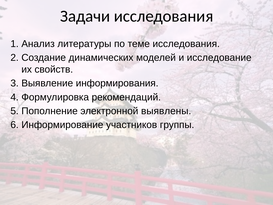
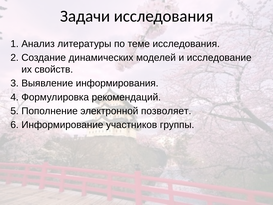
выявлены: выявлены -> позволяет (166, 111)
